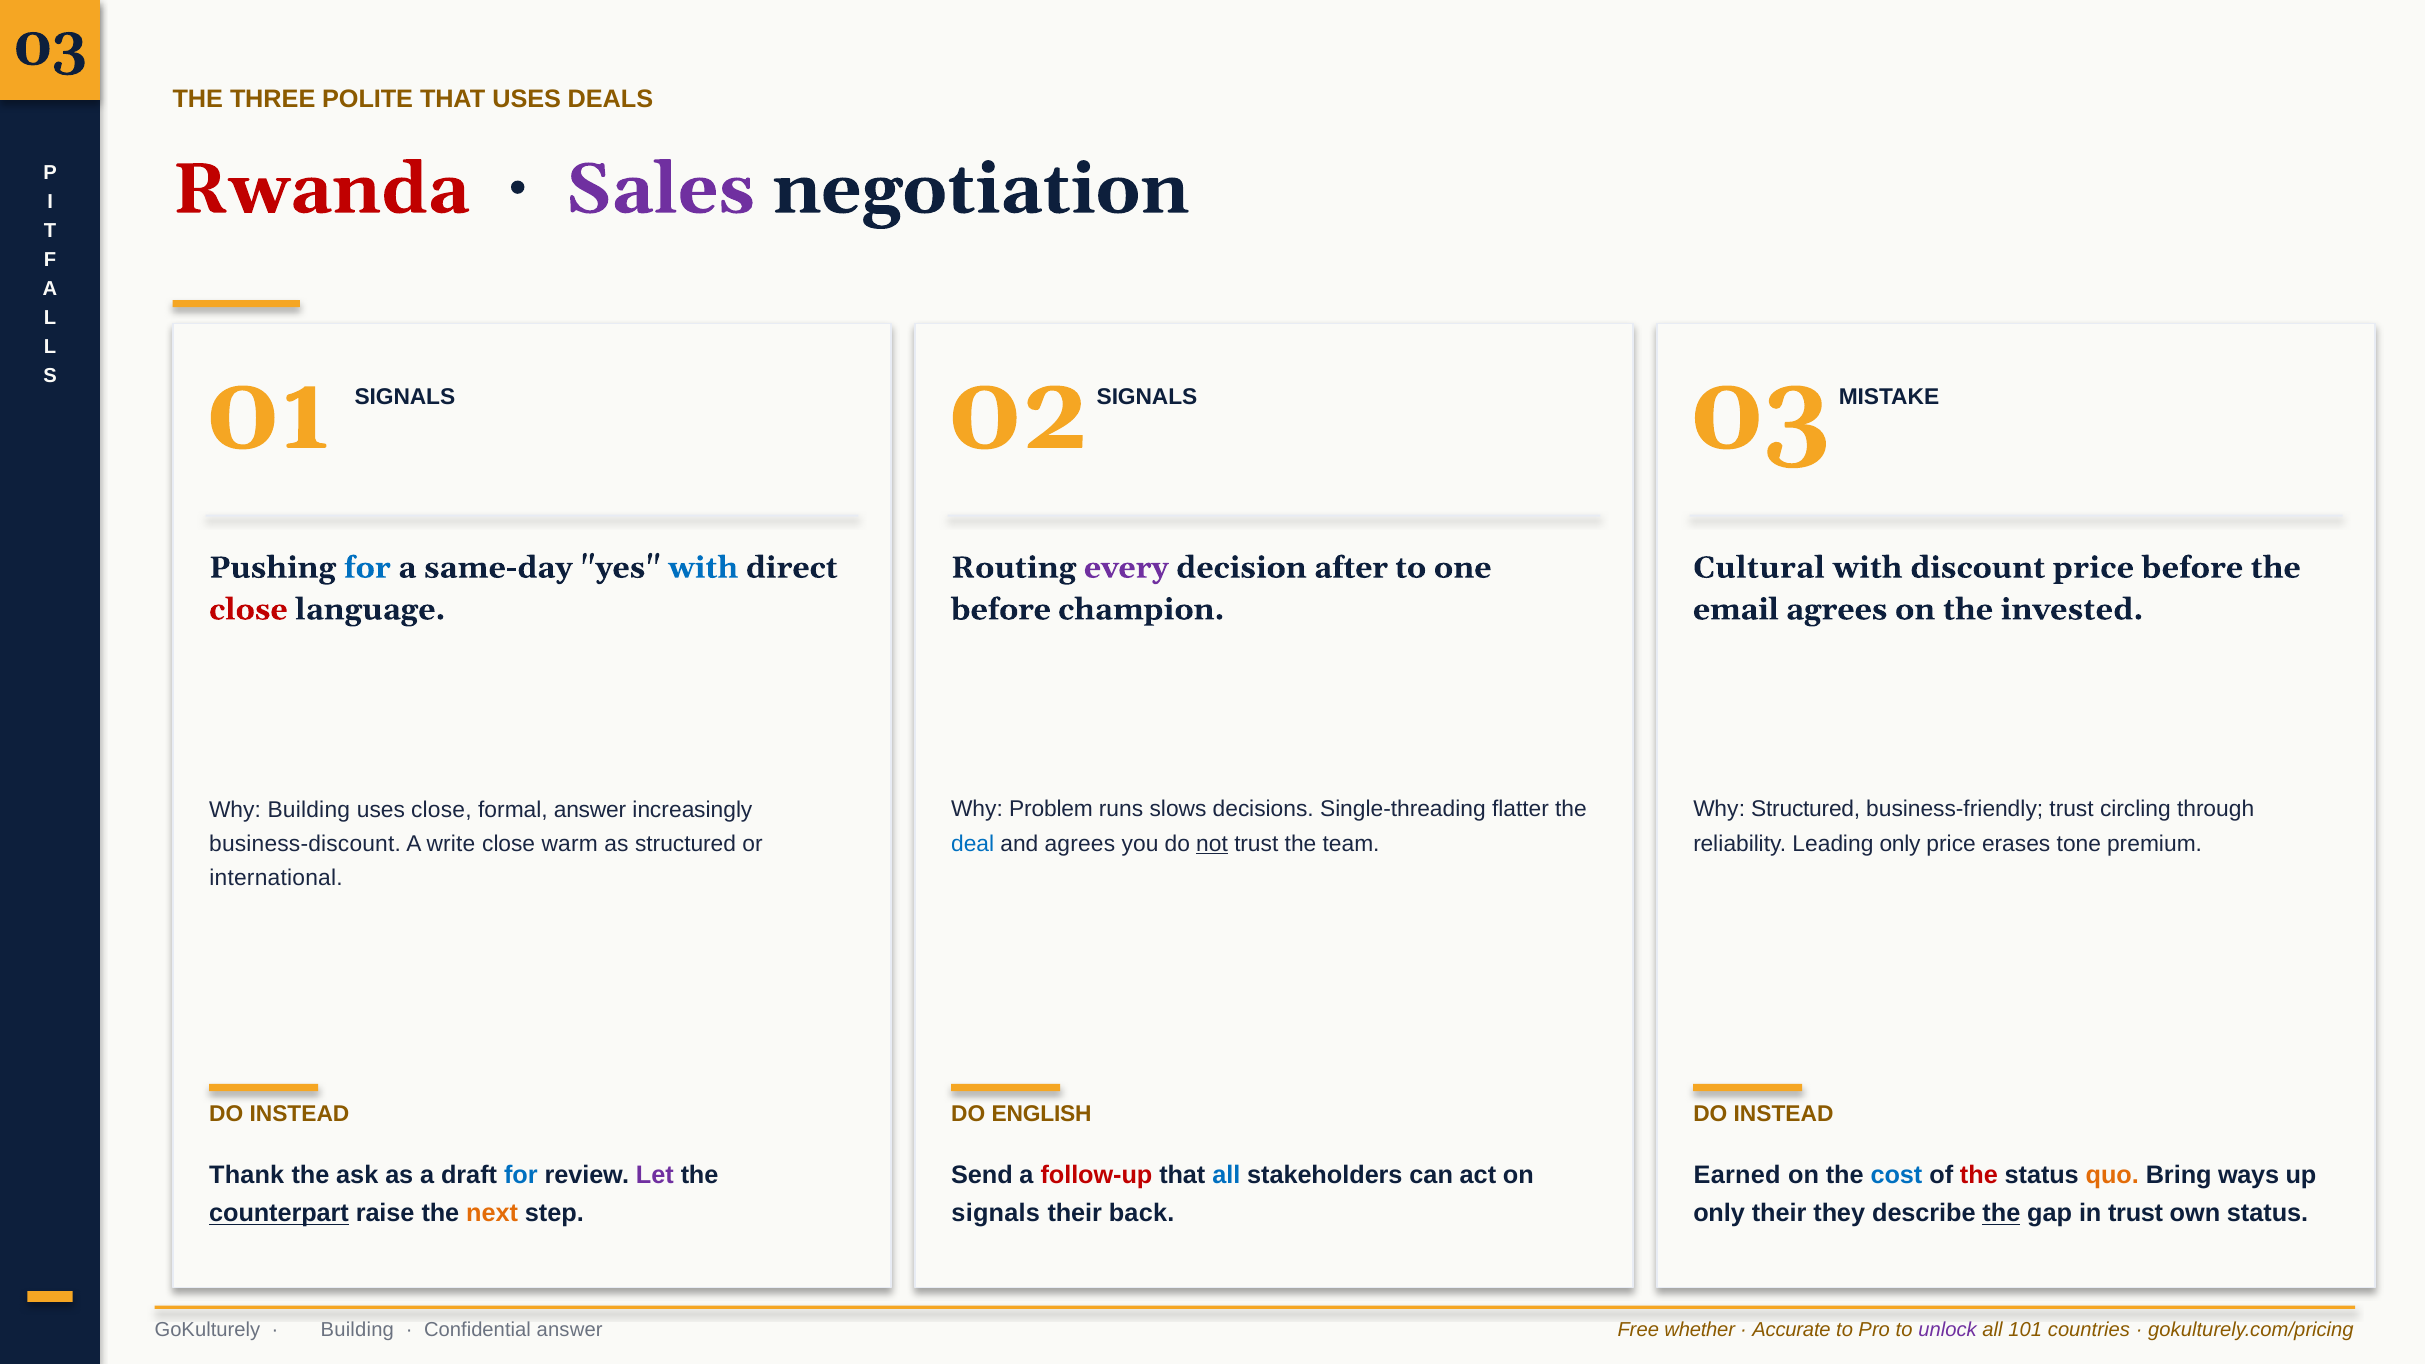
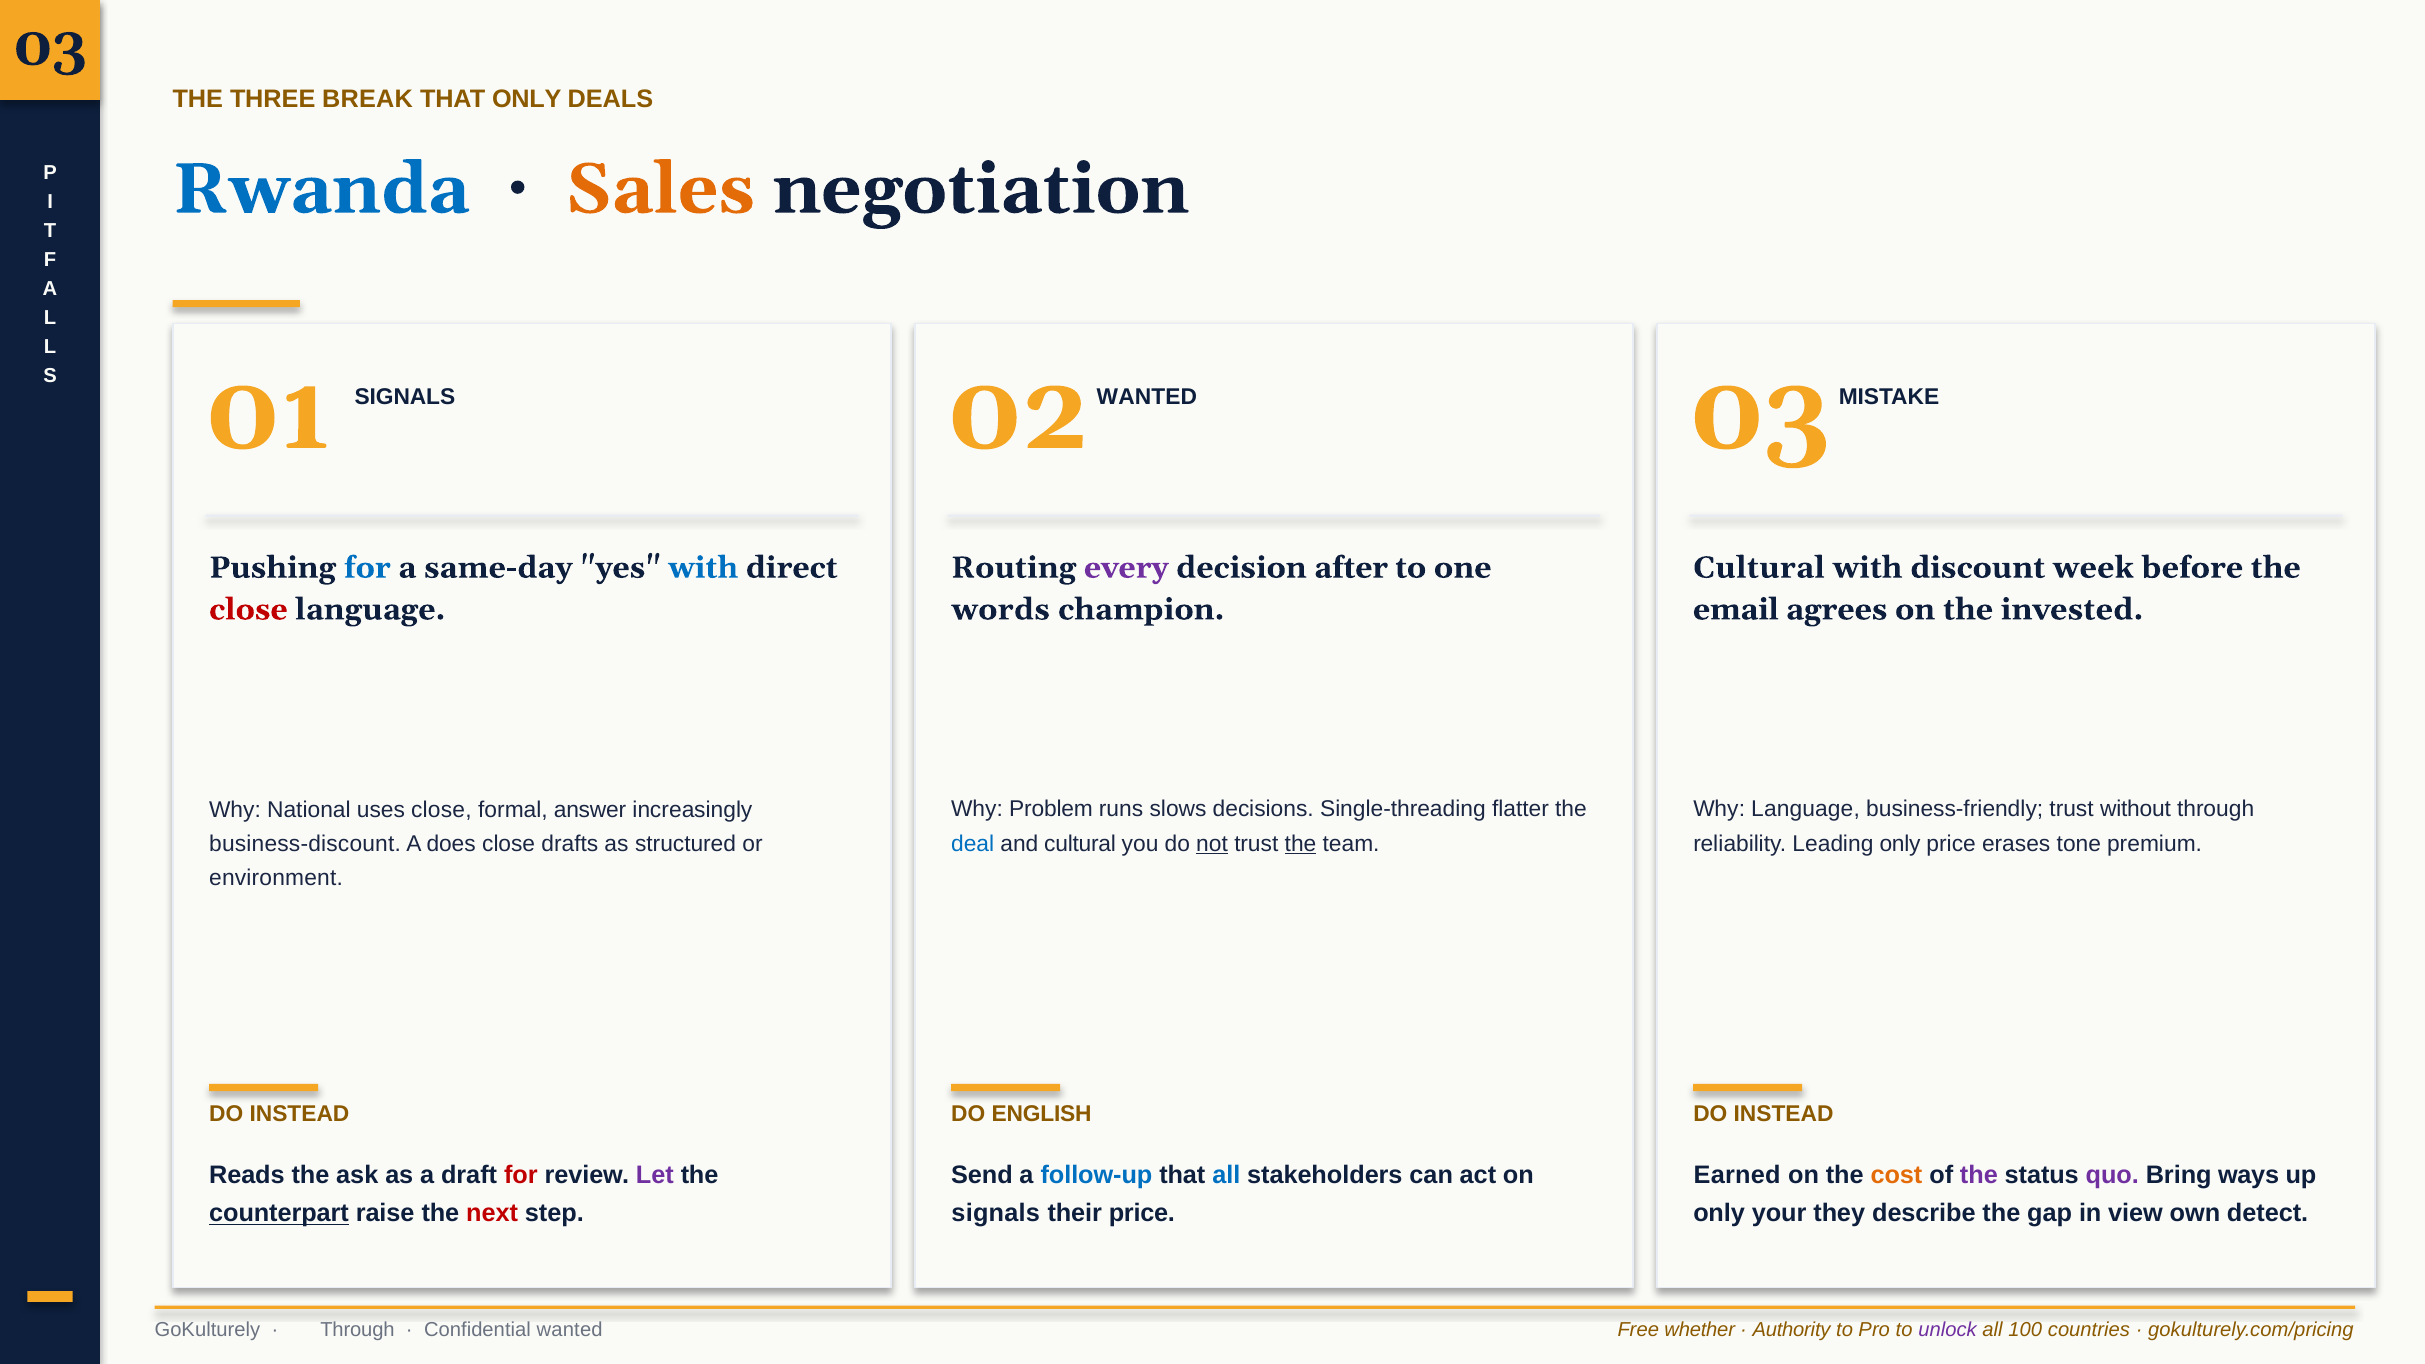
POLITE: POLITE -> BREAK (368, 99)
THAT USES: USES -> ONLY (527, 99)
Rwanda colour: red -> blue (321, 189)
Sales colour: purple -> orange (660, 189)
02 SIGNALS: SIGNALS -> WANTED (1147, 397)
discount price: price -> week (2093, 568)
before: before -> words (1001, 609)
Why Building: Building -> National (309, 810)
Why Structured: Structured -> Language (1806, 810)
circling: circling -> without (2135, 810)
and agrees: agrees -> cultural (1080, 844)
the underline: none -> present (1301, 844)
write: write -> does (451, 844)
warm: warm -> drafts (570, 844)
international: international -> environment (276, 878)
Thank: Thank -> Reads (247, 1176)
for colour: blue -> red (521, 1176)
follow-up colour: red -> blue (1096, 1176)
cost colour: blue -> orange (1896, 1176)
the colour: red -> purple (1979, 1176)
quo colour: orange -> purple (2112, 1176)
next colour: orange -> red (492, 1214)
their back: back -> price (1142, 1214)
only their: their -> your (1779, 1214)
the underline: present -> none (2001, 1214)
in trust: trust -> view (2135, 1214)
own status: status -> detect (2268, 1214)
Building: Building -> Through (357, 1330)
Confidential answer: answer -> wanted (570, 1330)
Accurate: Accurate -> Authority (1792, 1330)
101: 101 -> 100 (2025, 1330)
